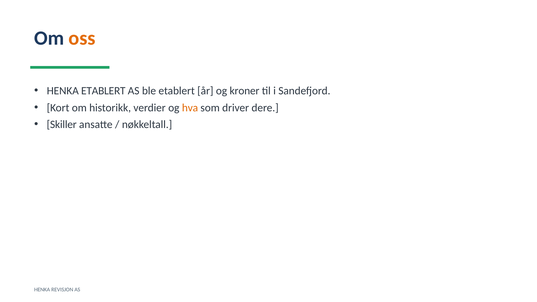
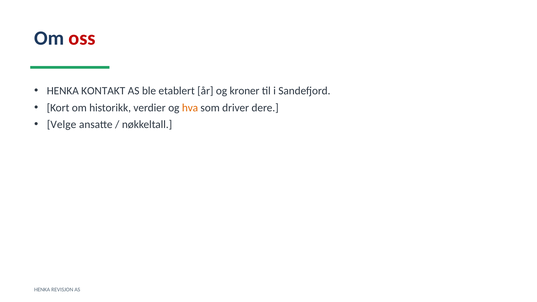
oss colour: orange -> red (82, 38)
HENKA ETABLERT: ETABLERT -> KONTAKT (103, 91)
Skiller: Skiller -> Velge (62, 125)
